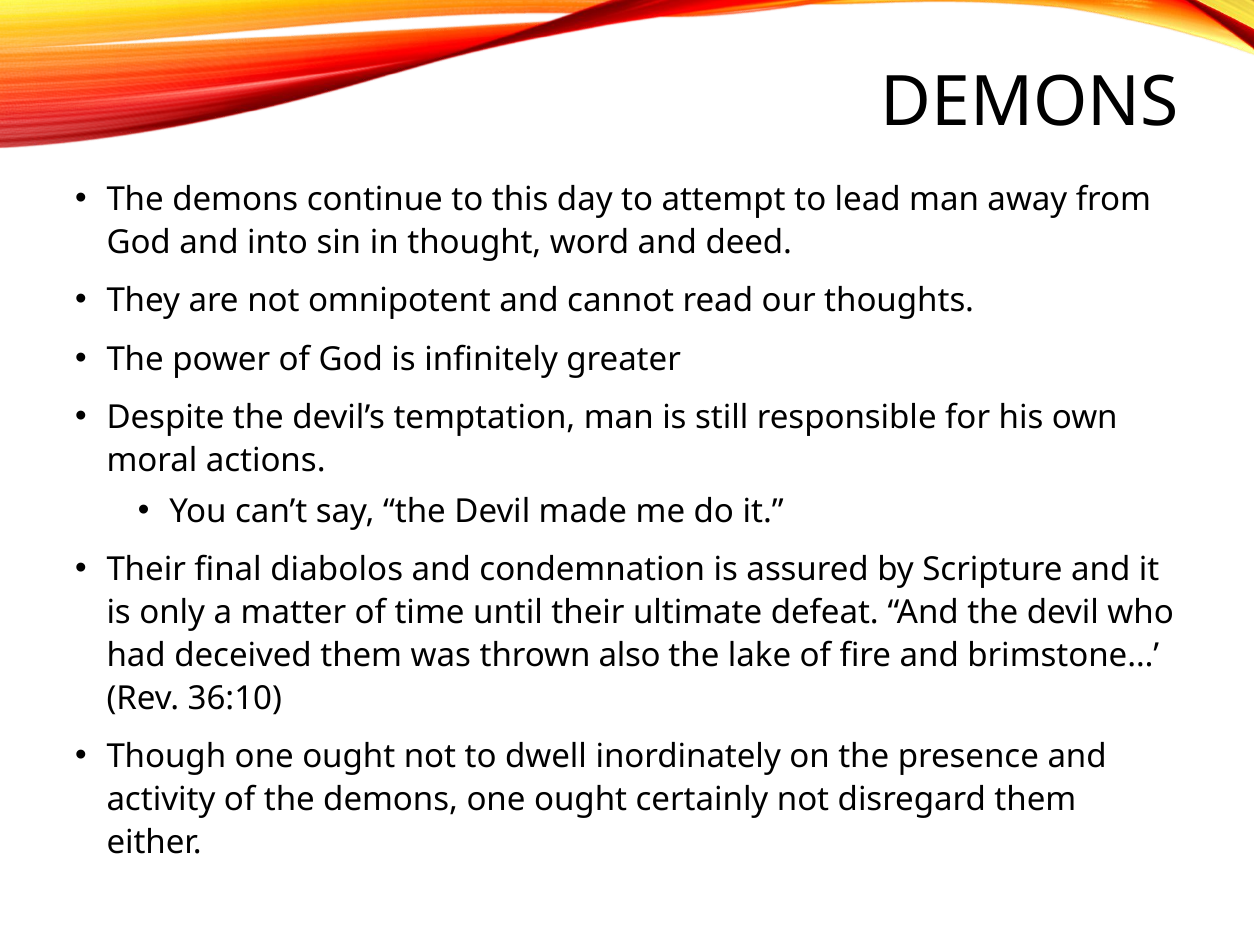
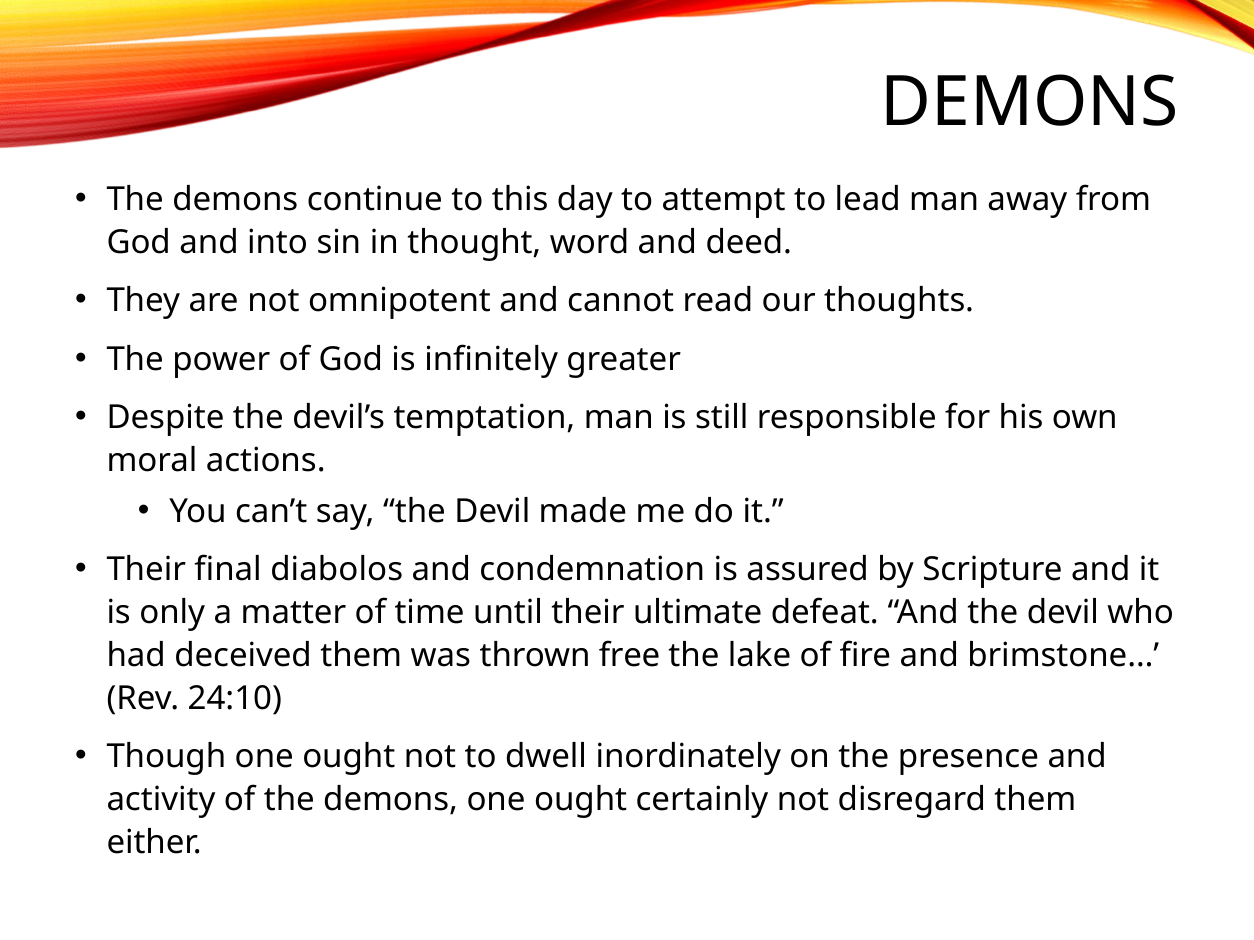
also: also -> free (630, 656)
36:10: 36:10 -> 24:10 (235, 699)
